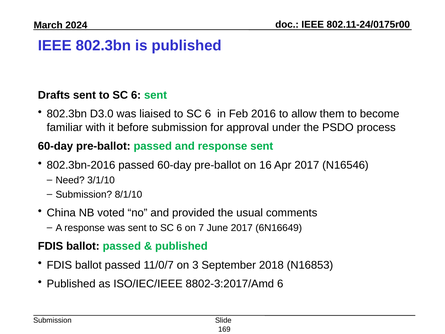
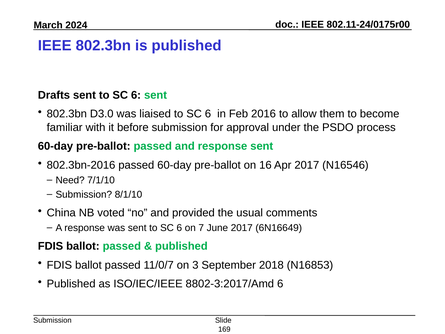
3/1/10: 3/1/10 -> 7/1/10 (101, 180)
